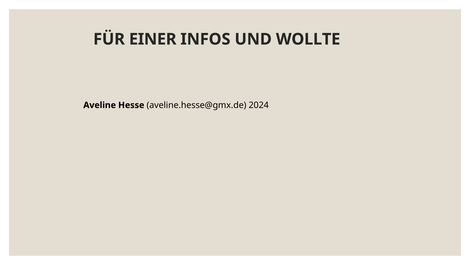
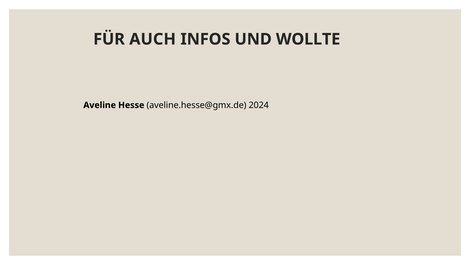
EINER: EINER -> AUCH (153, 39)
